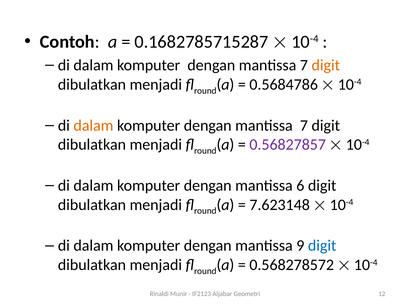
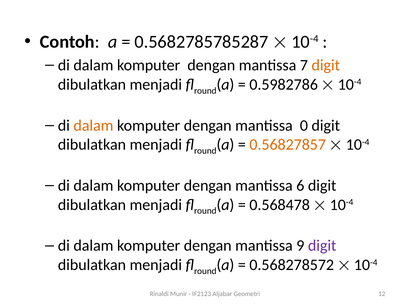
0.1682785715287: 0.1682785715287 -> 0.5682785785287 (202, 42)
0.5684786: 0.5684786 -> 0.5982786 (284, 84)
7: 7 -> 0 (304, 125)
0.56827857 colour: purple -> orange (288, 144)
7.623148: 7.623148 -> 0.568478 (280, 204)
digit colour: blue -> purple (322, 245)
